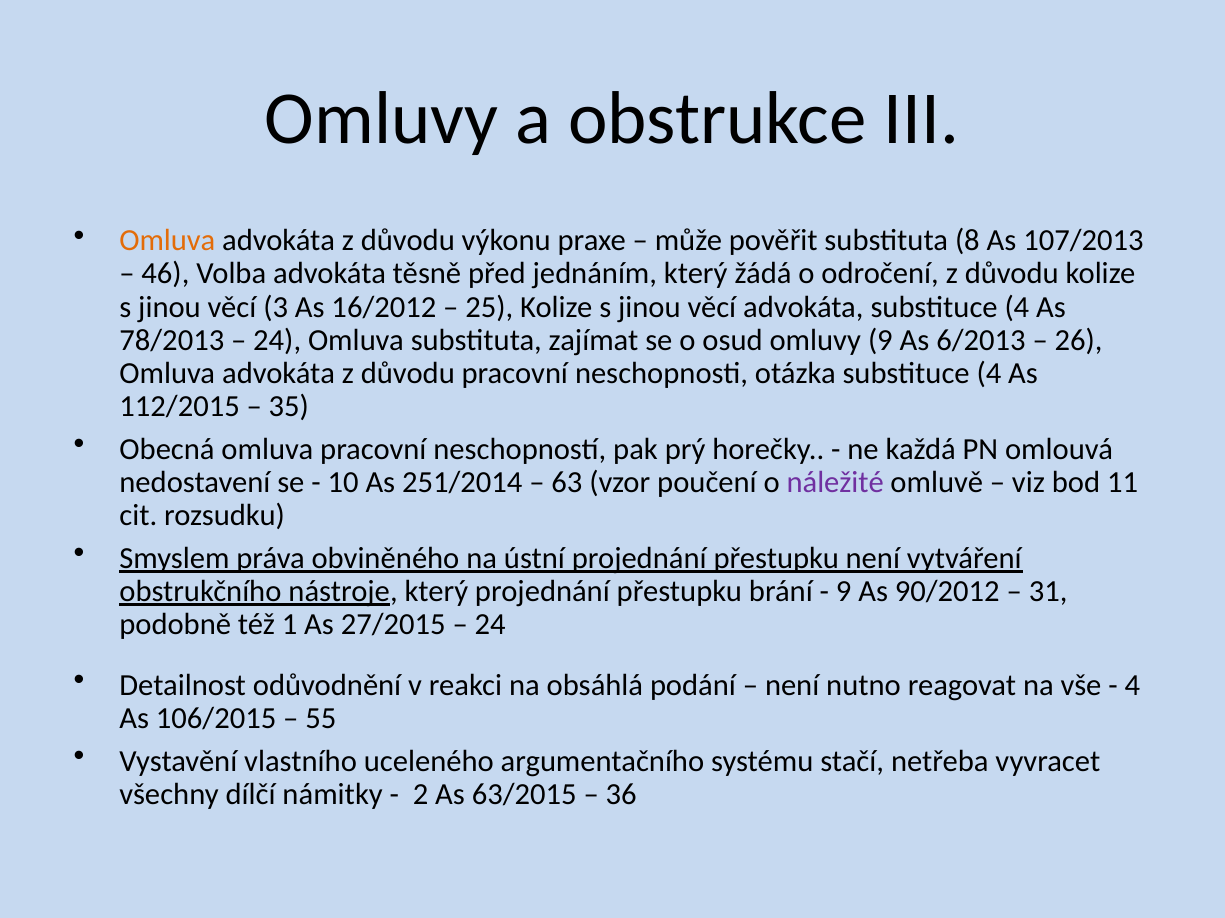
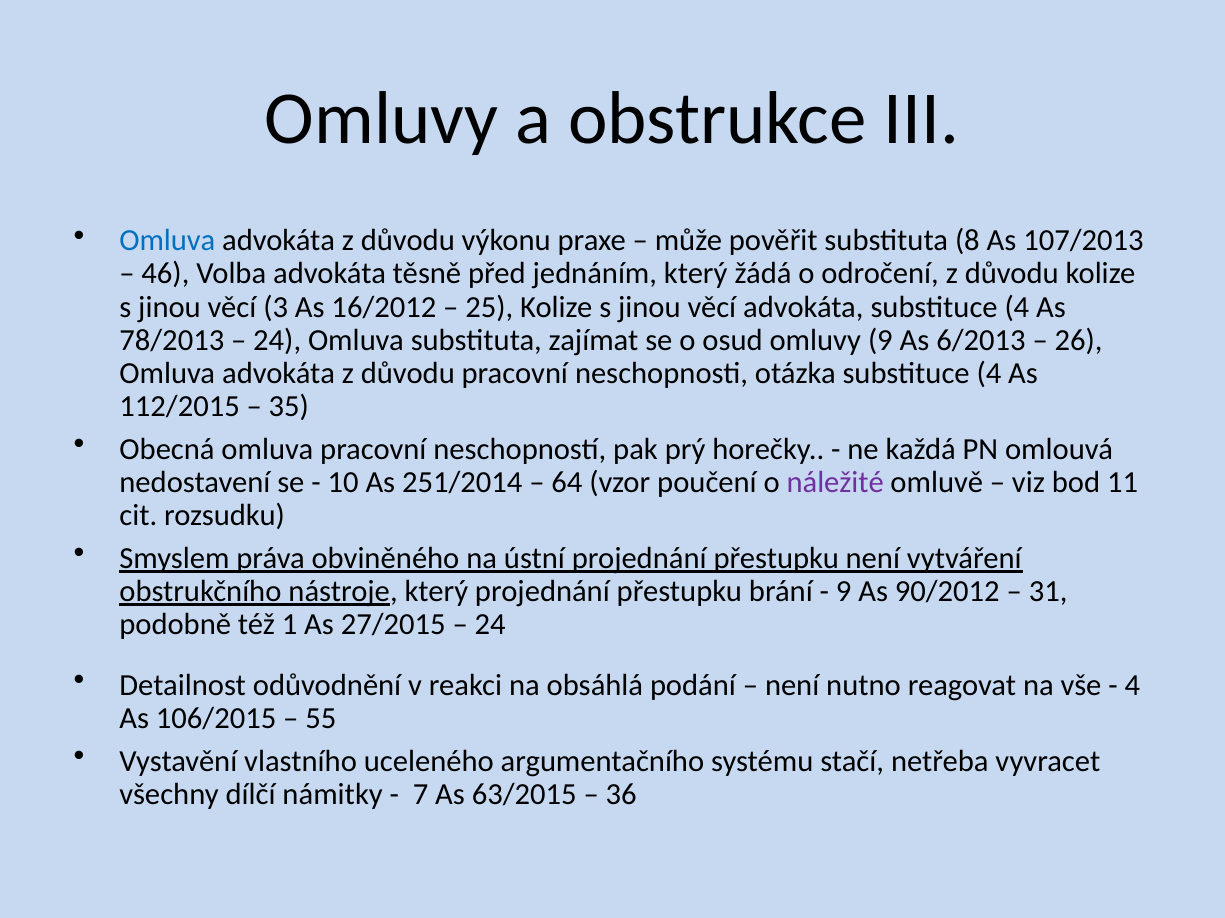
Omluva colour: orange -> blue (167, 241)
63: 63 -> 64 (567, 482)
2: 2 -> 7 (421, 795)
